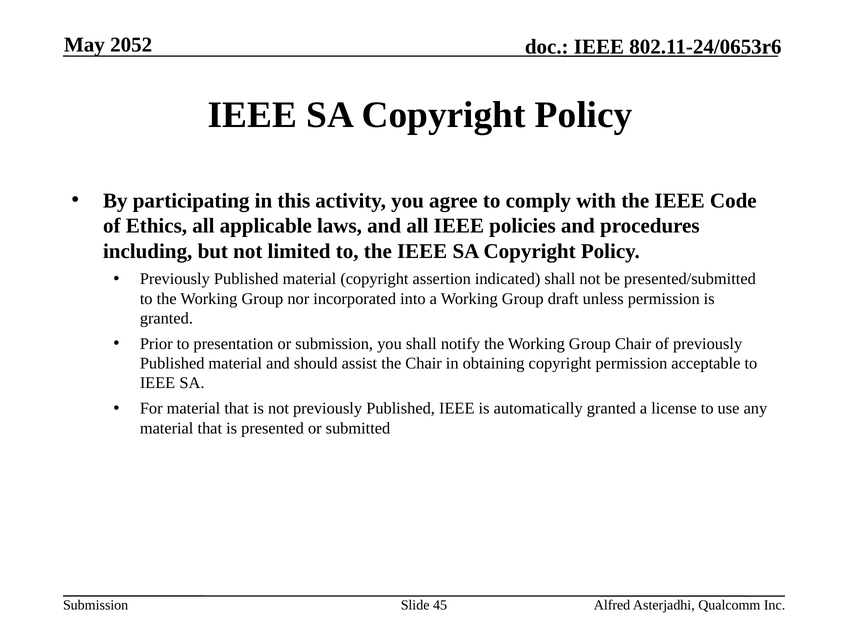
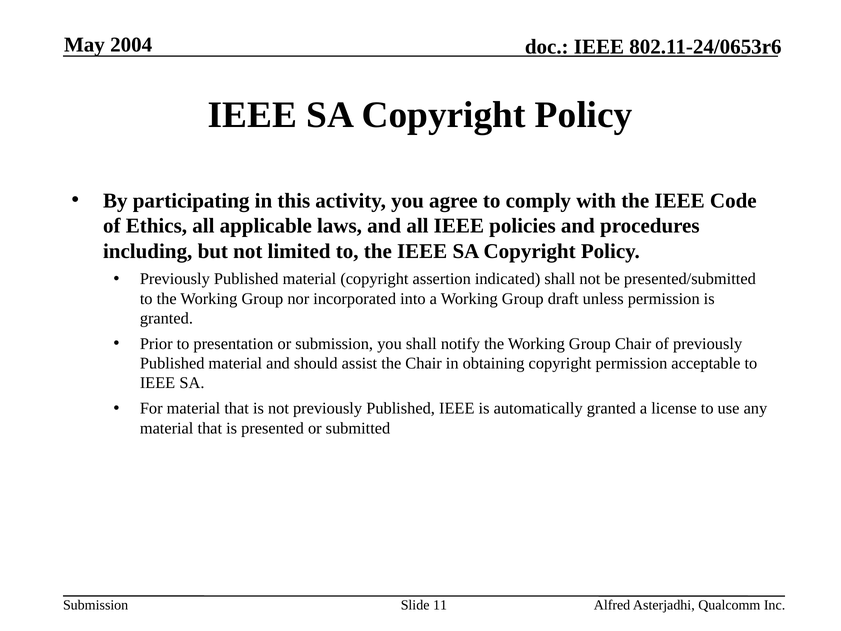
2052: 2052 -> 2004 (131, 45)
45: 45 -> 11 (440, 605)
